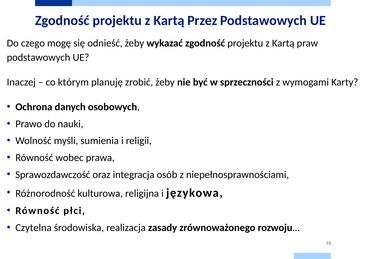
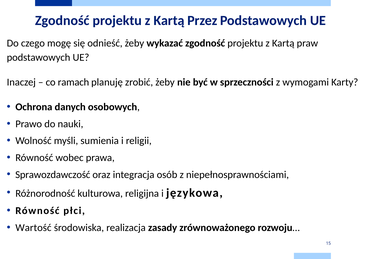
którym: którym -> ramach (73, 82)
Czytelna: Czytelna -> Wartość (33, 227)
